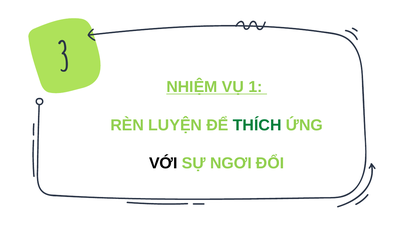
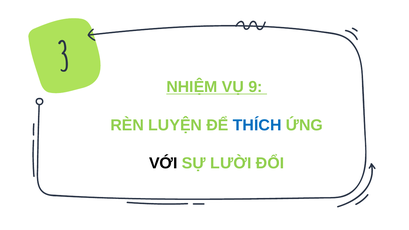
1: 1 -> 9 (255, 87)
THÍCH colour: green -> blue (257, 125)
NGƠI: NGƠI -> LƯỜI (231, 163)
